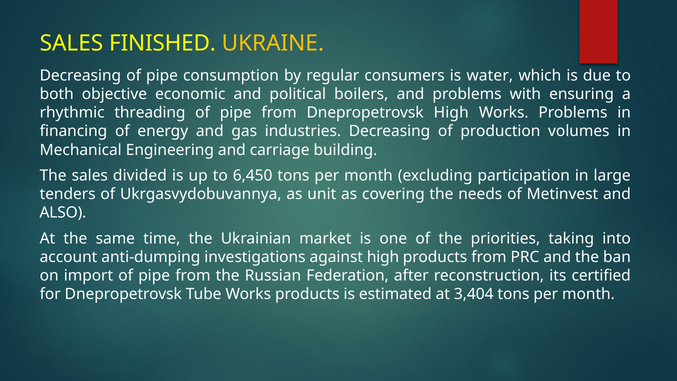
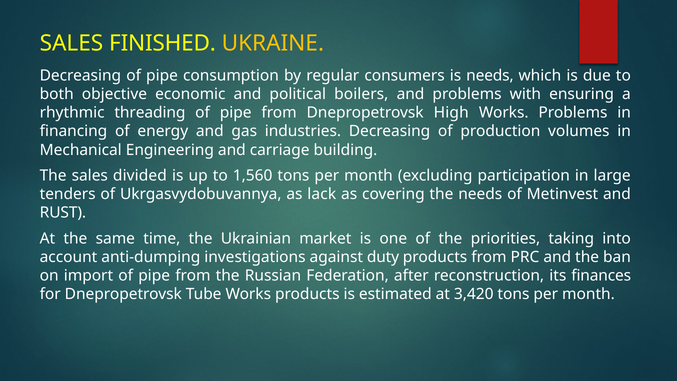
is water: water -> needs (490, 75)
6,450: 6,450 -> 1,560 (253, 175)
unit: unit -> lack (322, 194)
ALSO: ALSO -> RUST (63, 213)
against high: high -> duty (383, 257)
certified: certified -> finances (601, 276)
3,404: 3,404 -> 3,420 (474, 294)
